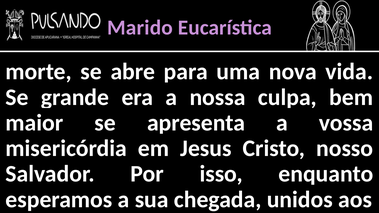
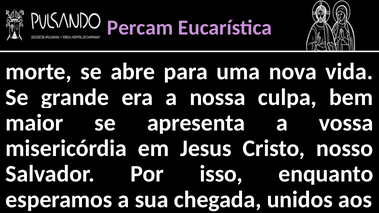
Marido: Marido -> Percam (140, 28)
